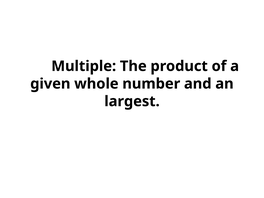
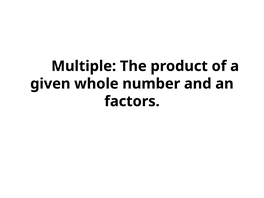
largest: largest -> factors (132, 101)
